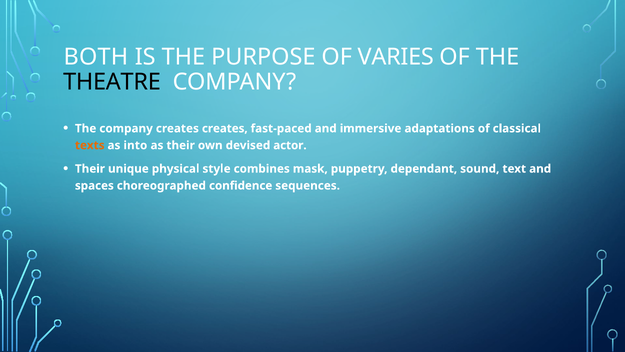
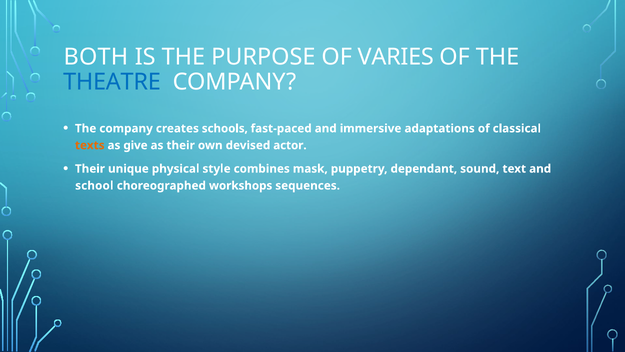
THEATRE colour: black -> blue (112, 82)
creates creates: creates -> schools (225, 128)
into: into -> give (135, 145)
spaces: spaces -> school (94, 185)
confidence: confidence -> workshops (241, 185)
